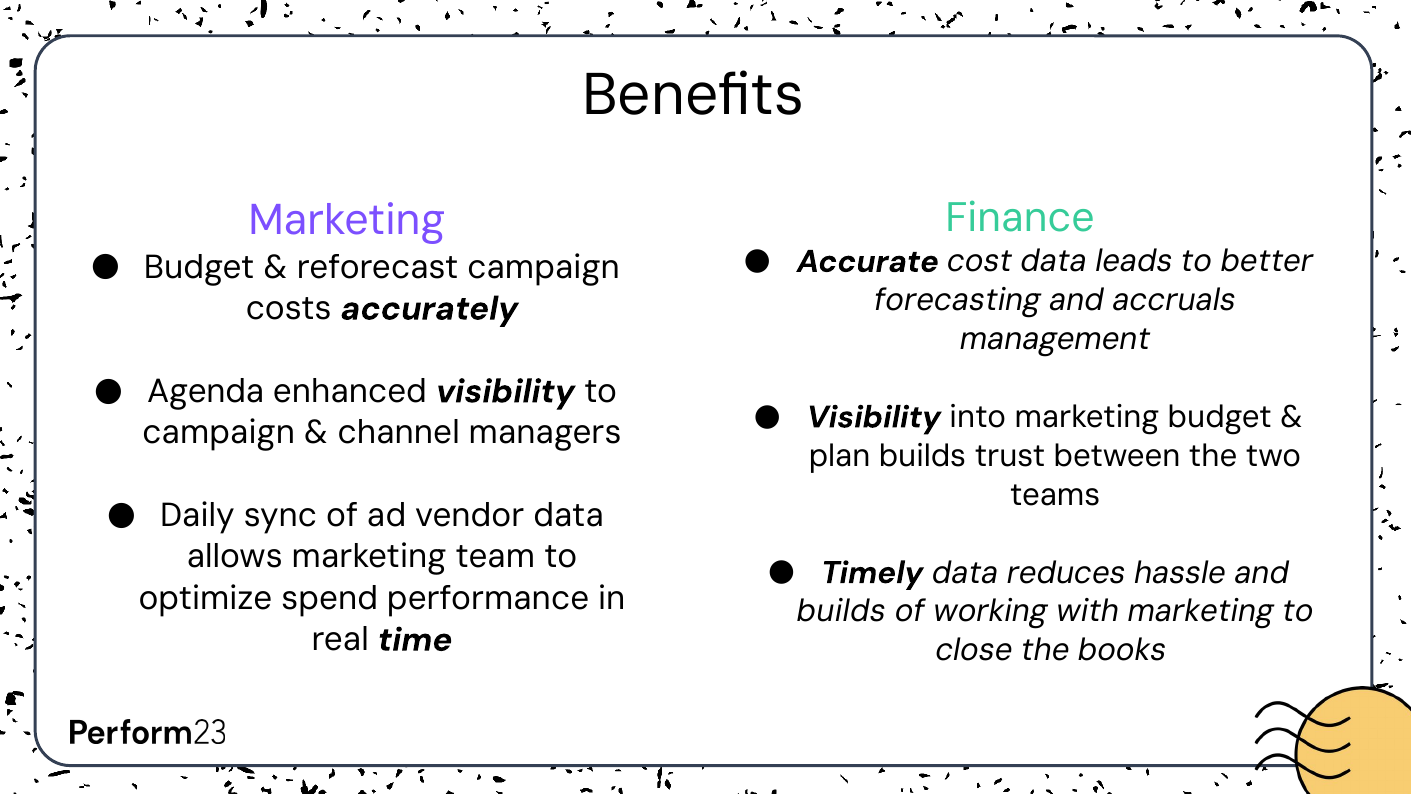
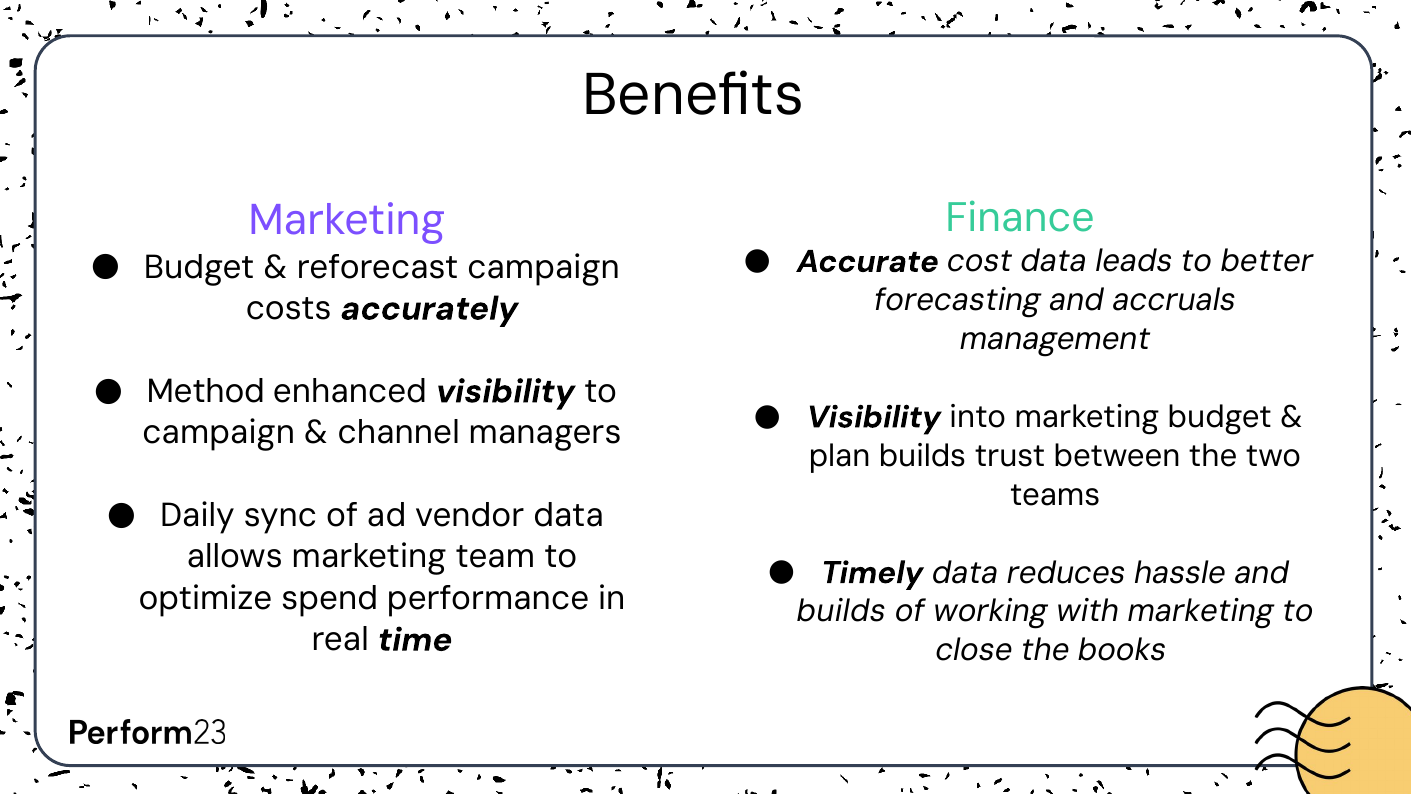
Agenda: Agenda -> Method (206, 391)
